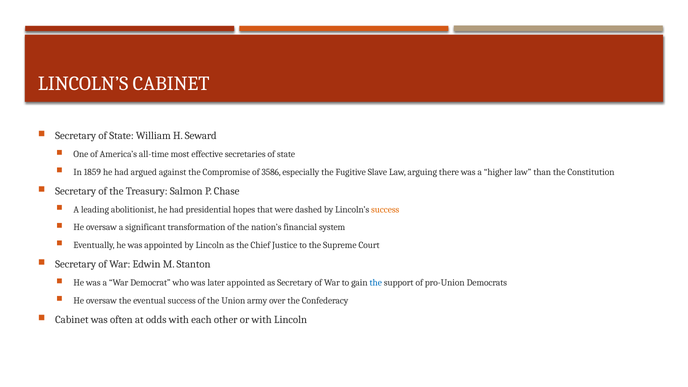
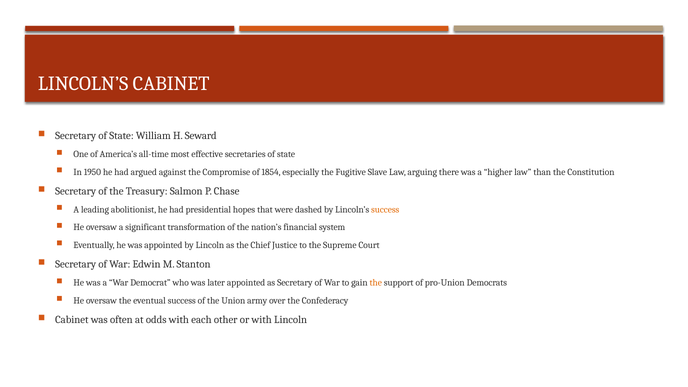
1859: 1859 -> 1950 (92, 172)
3586: 3586 -> 1854 (271, 172)
the colour: blue -> orange (376, 283)
